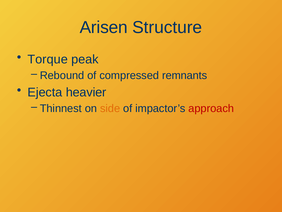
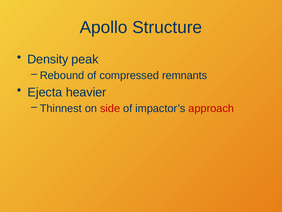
Arisen: Arisen -> Apollo (104, 27)
Torque: Torque -> Density (48, 59)
side colour: orange -> red (110, 108)
